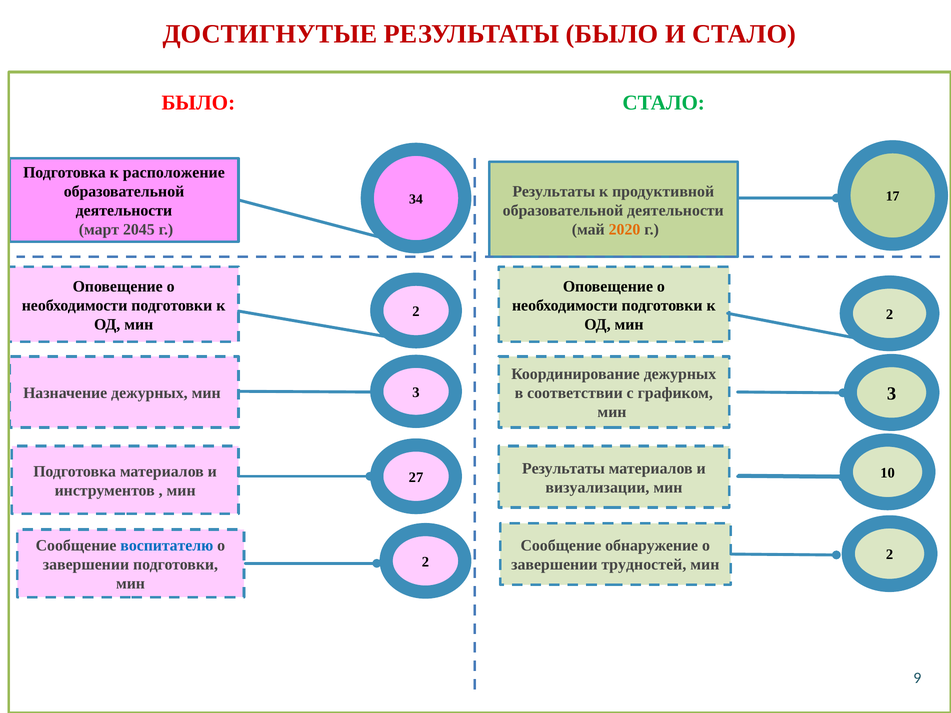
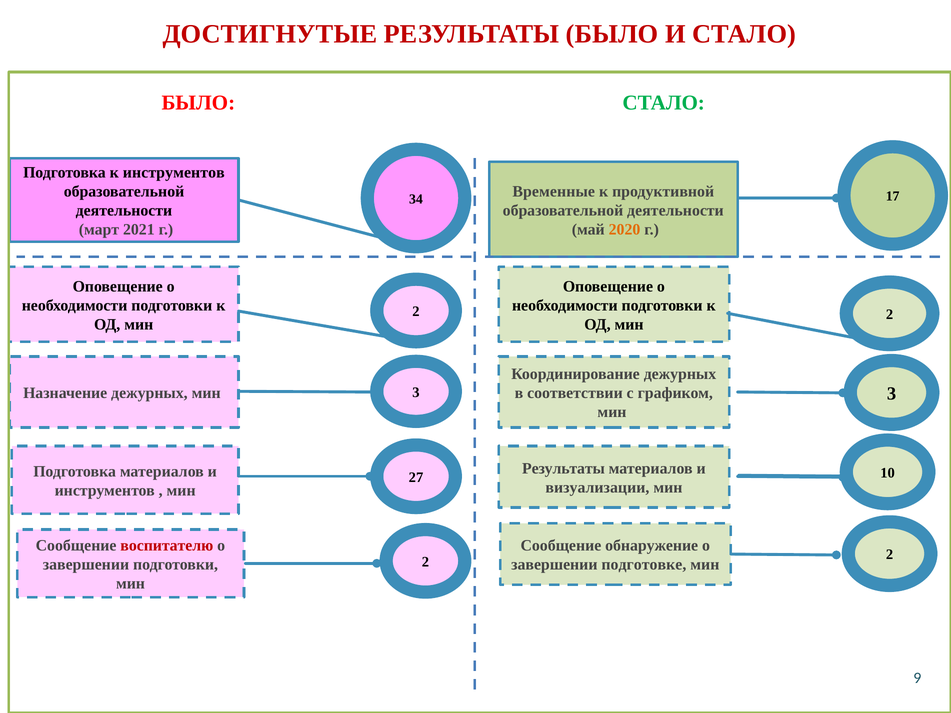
к расположение: расположение -> инструментов (174, 173)
Результаты: Результаты -> Временные (554, 191)
2045: 2045 -> 2021 (139, 230)
воспитателю colour: blue -> red (167, 546)
трудностей: трудностей -> подготовке (644, 565)
